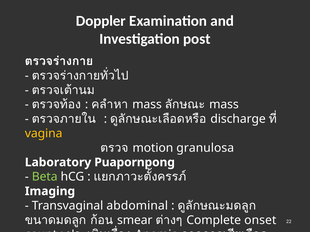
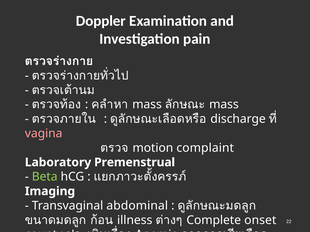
post: post -> pain (197, 39)
vagina colour: yellow -> pink (44, 134)
granulosa: granulosa -> complaint (205, 148)
Puapornpong: Puapornpong -> Premenstrual (135, 163)
smear: smear -> illness (135, 221)
